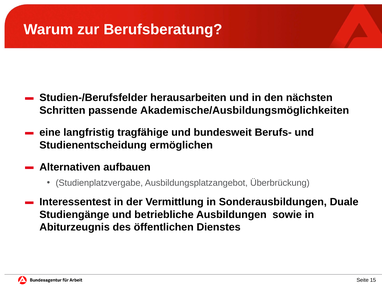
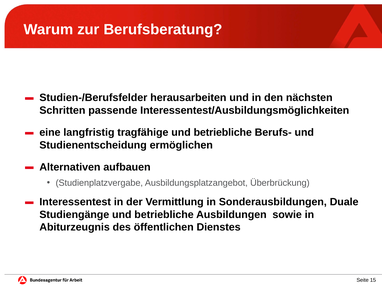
Akademische/Ausbildungsmöglichkeiten: Akademische/Ausbildungsmöglichkeiten -> Interessentest/Ausbildungsmöglichkeiten (245, 111)
tragfähige und bundesweit: bundesweit -> betriebliche (223, 133)
